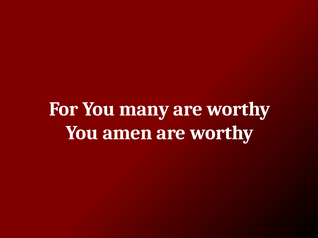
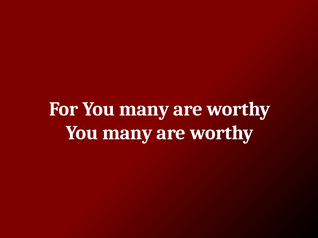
amen: amen -> many (127, 133)
